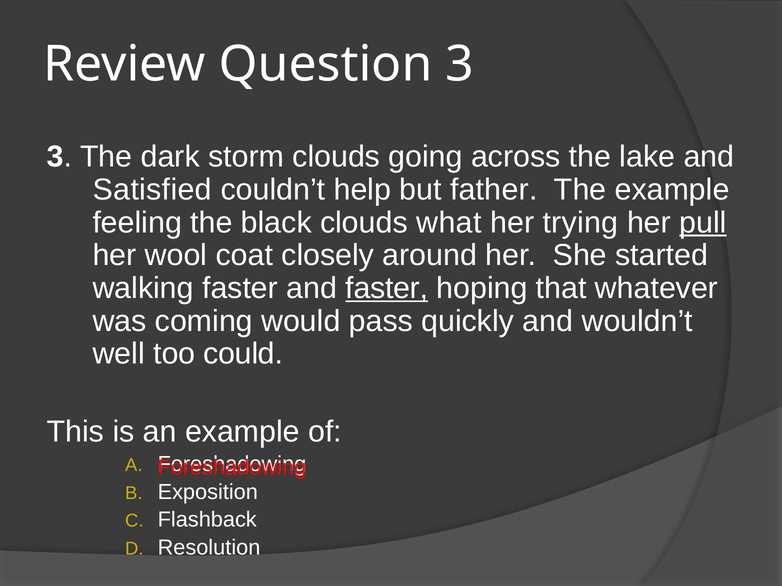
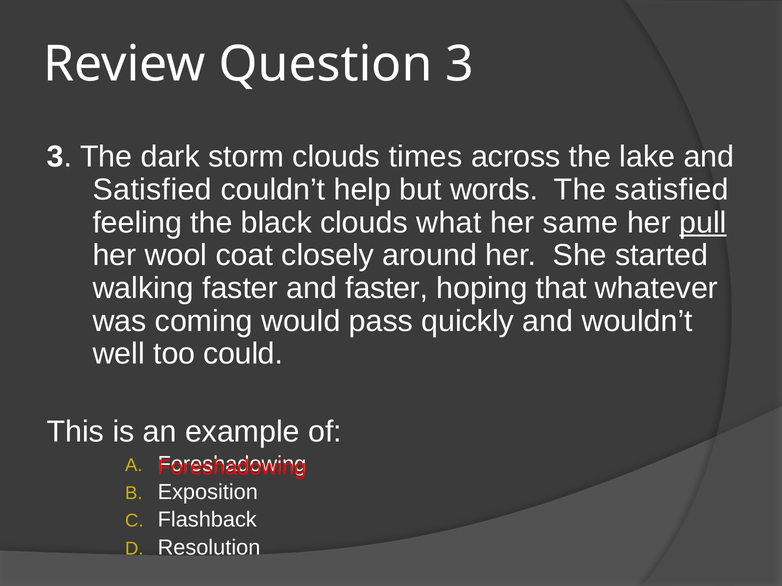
going: going -> times (425, 157)
father: father -> words (494, 190)
The example: example -> satisfied (672, 190)
trying: trying -> same (581, 223)
faster underline: present -> none (387, 288)
